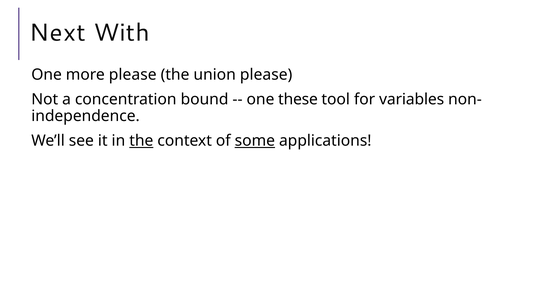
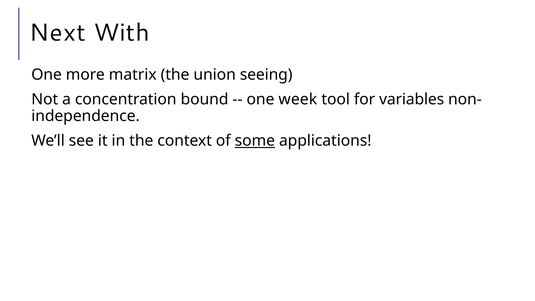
more please: please -> matrix (133, 75)
union please: please -> seeing (266, 75)
these: these -> week (298, 99)
the underline: present -> none (141, 141)
